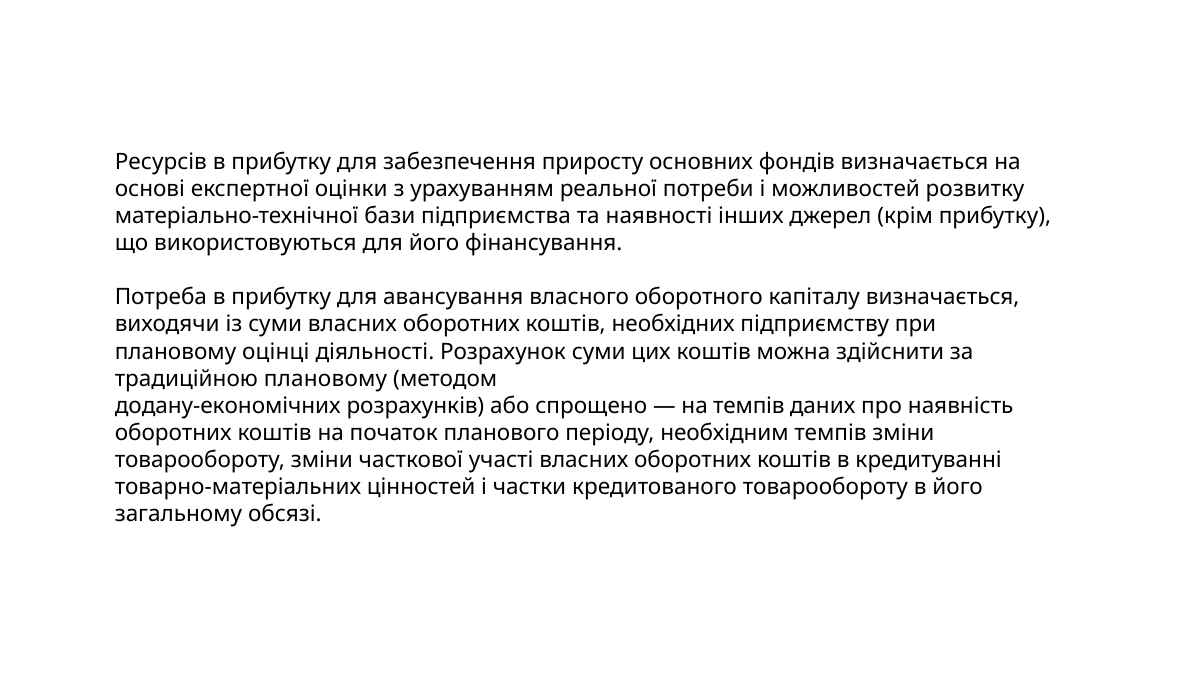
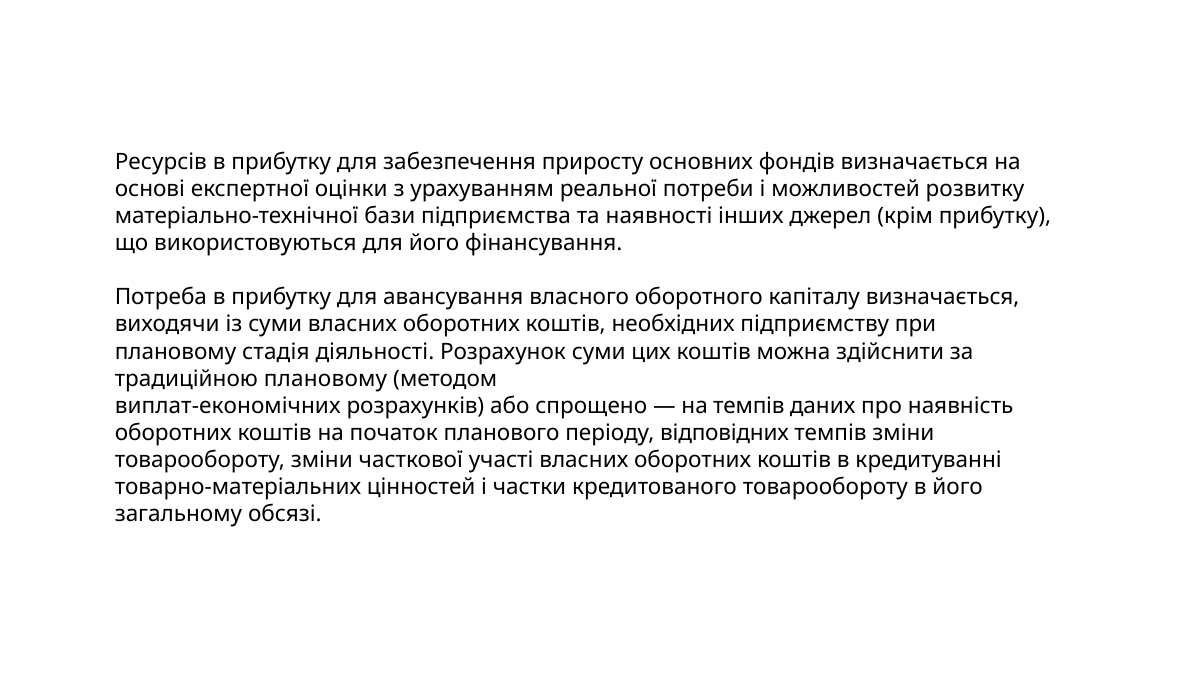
оцінці: оцінці -> стадія (276, 351)
додану-економічних: додану-економічних -> виплат-економічних (228, 406)
необхідним: необхідним -> відповідних (725, 433)
